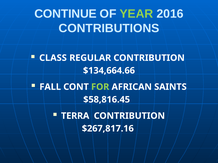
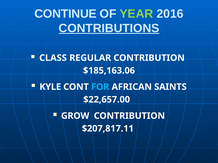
CONTRIBUTIONS underline: none -> present (109, 28)
$134,664.66: $134,664.66 -> $185,163.06 (109, 71)
FALL: FALL -> KYLE (50, 87)
FOR colour: light green -> light blue (100, 87)
$58,816.45: $58,816.45 -> $22,657.00 (107, 100)
TERRA: TERRA -> GROW (75, 116)
$267,817.16: $267,817.16 -> $207,817.11 (108, 129)
